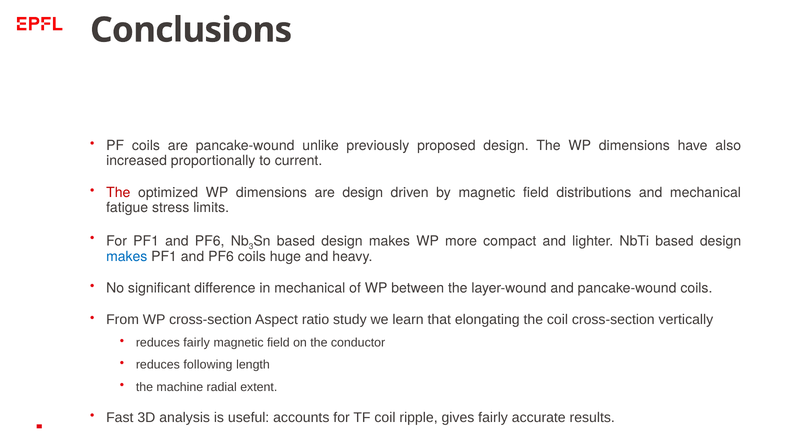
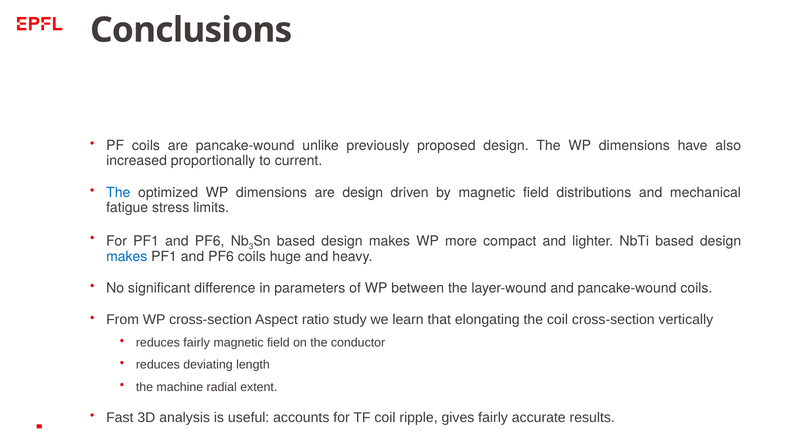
The colour: red -> blue (118, 193)
in mechanical: mechanical -> parameters (310, 288)
following: following -> deviating (208, 365)
